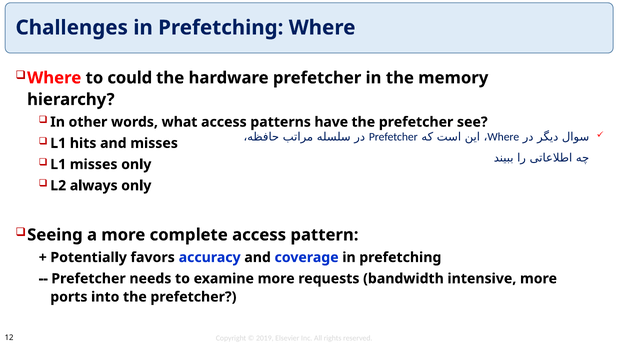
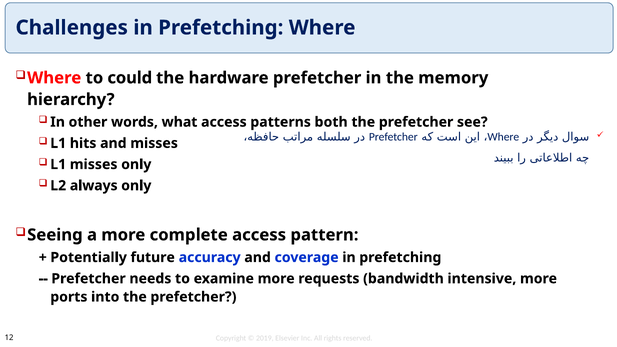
have: have -> both (331, 122)
favors: favors -> future (153, 257)
